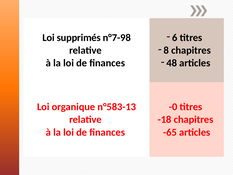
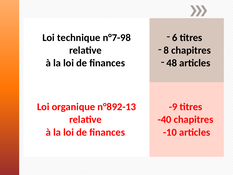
supprimés: supprimés -> technique (79, 38)
n°583-13: n°583-13 -> n°892-13 (117, 107)
-0: -0 -> -9 (173, 107)
-18: -18 -> -40 (165, 119)
-65: -65 -> -10 (170, 132)
